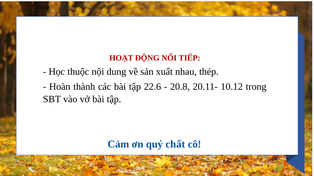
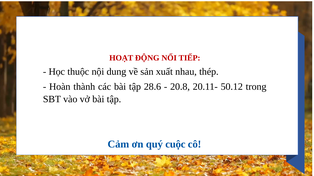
22.6: 22.6 -> 28.6 (152, 87)
10.12: 10.12 -> 50.12 (232, 87)
chất: chất -> cuộc (175, 145)
